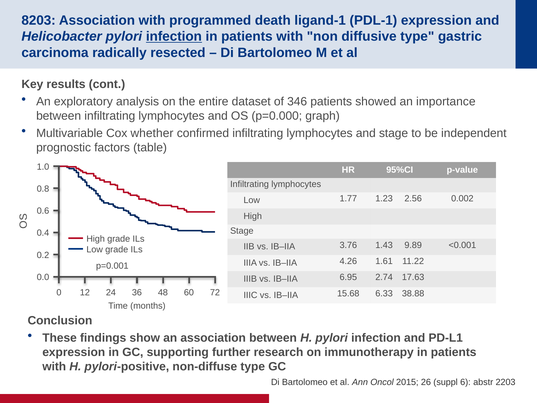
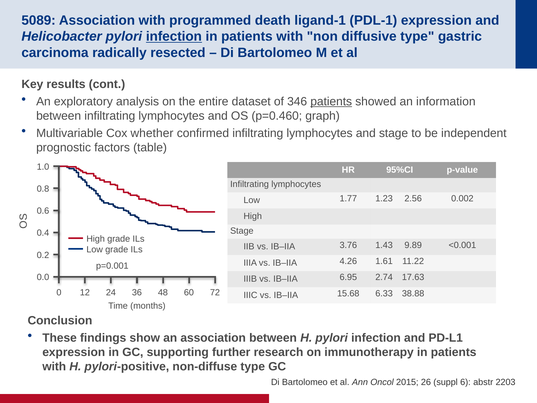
8203: 8203 -> 5089 (39, 20)
patients underline: none -> present (331, 102)
importance: importance -> information (446, 102)
p=0.000: p=0.000 -> p=0.460 (277, 116)
